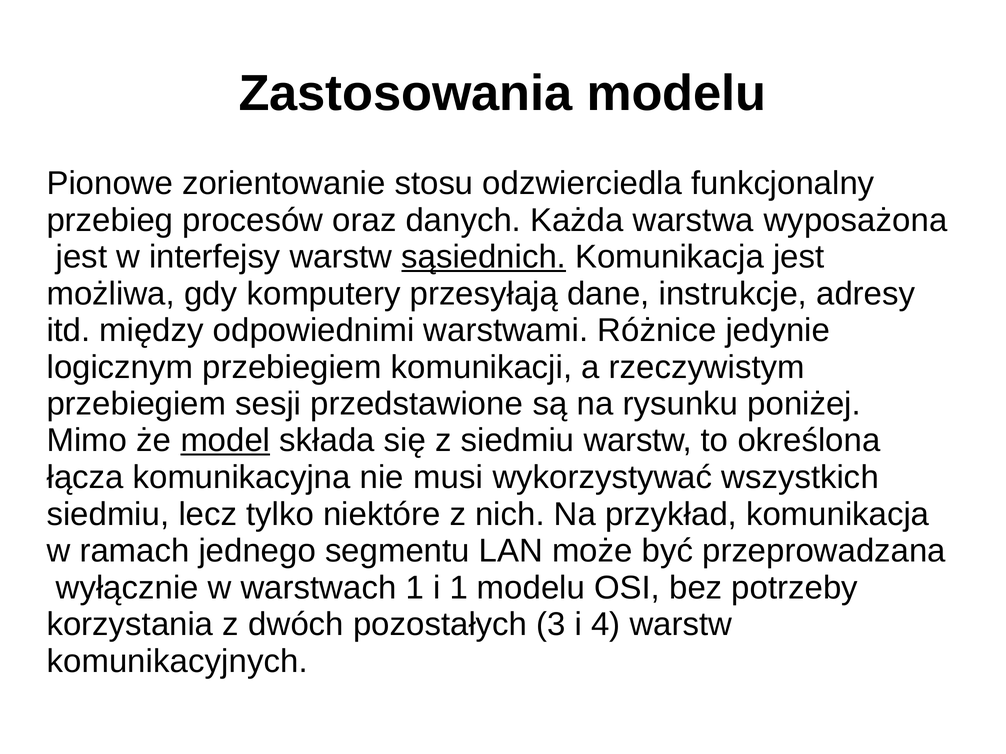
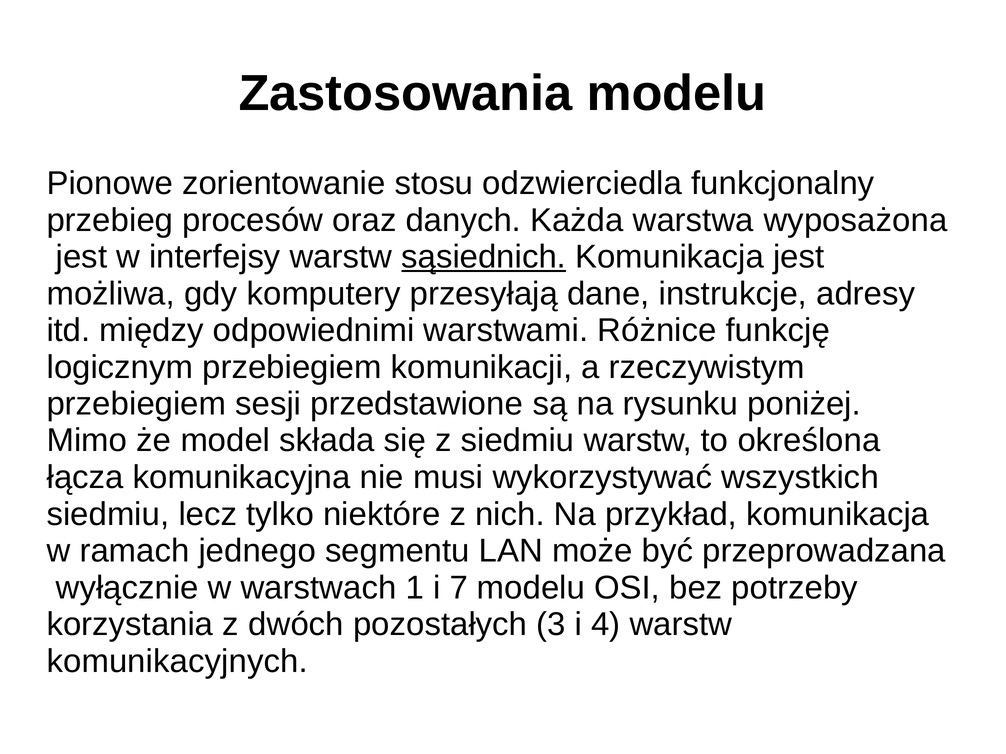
jedynie: jedynie -> funkcję (778, 330)
model underline: present -> none (225, 440)
i 1: 1 -> 7 (459, 588)
